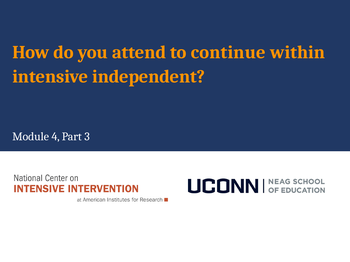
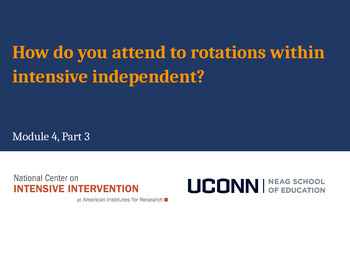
continue: continue -> rotations (228, 52)
